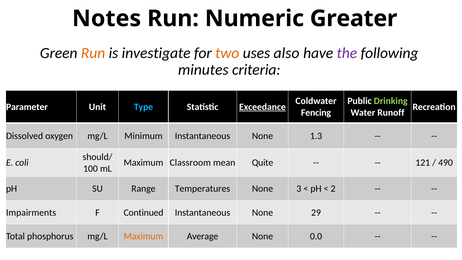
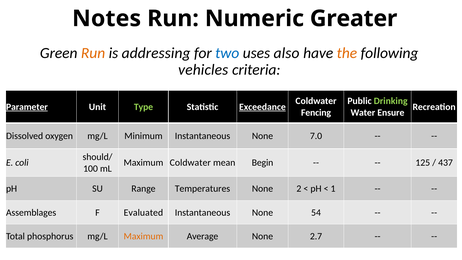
investigate: investigate -> addressing (156, 53)
two colour: orange -> blue (227, 53)
the colour: purple -> orange (347, 53)
minutes: minutes -> vehicles (203, 70)
Parameter underline: none -> present (27, 107)
Type colour: light blue -> light green (143, 107)
Runoff: Runoff -> Ensure (391, 113)
1.3: 1.3 -> 7.0 (316, 136)
Maximum Classroom: Classroom -> Coldwater (190, 163)
Quite: Quite -> Begin (263, 163)
121: 121 -> 125 (423, 163)
490: 490 -> 437 (446, 163)
3: 3 -> 2 (299, 189)
2: 2 -> 1 (333, 189)
Impairments: Impairments -> Assemblages (31, 212)
Continued: Continued -> Evaluated (143, 212)
29: 29 -> 54 (316, 212)
0.0: 0.0 -> 2.7 (316, 236)
